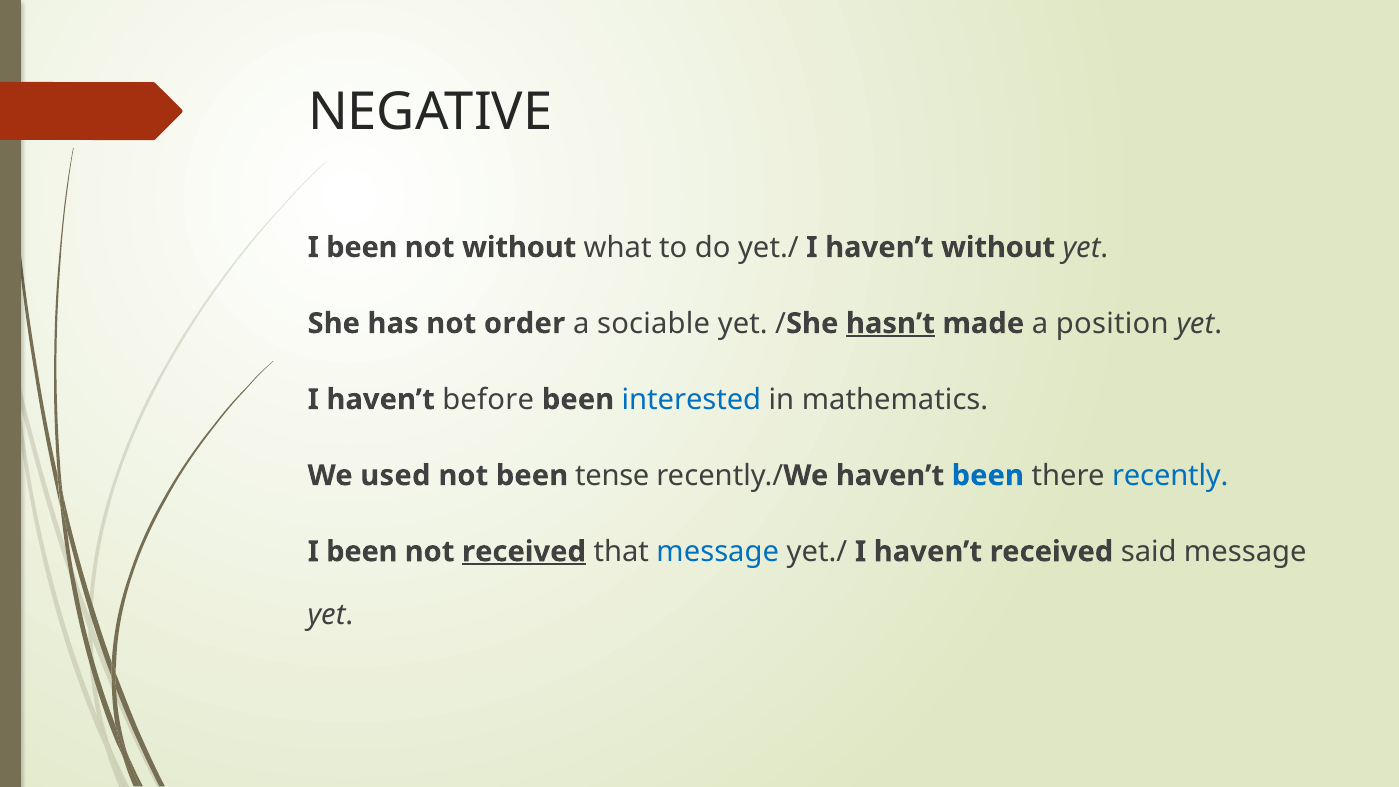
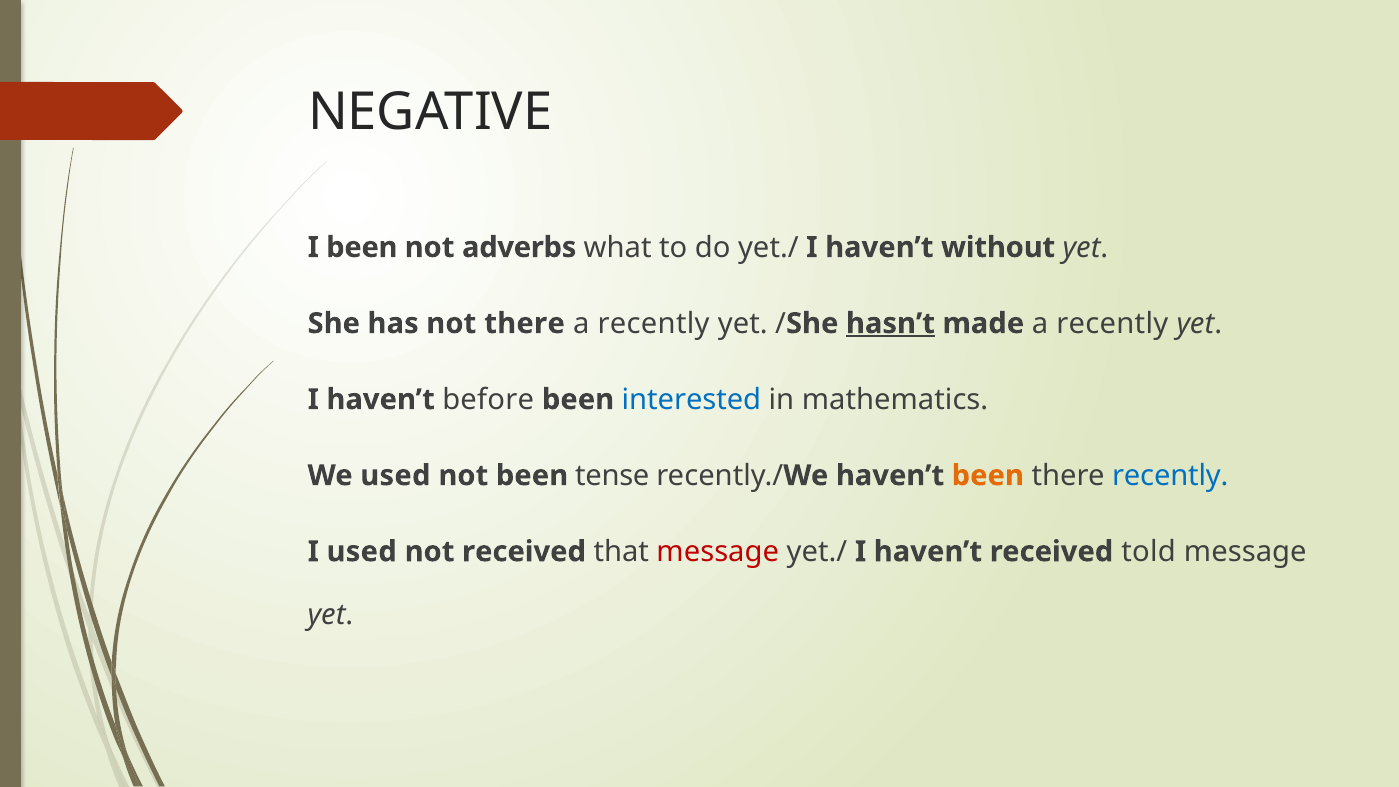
not without: without -> adverbs (519, 247)
not order: order -> there (525, 323)
sociable: sociable -> recently (654, 323)
made a position: position -> recently (1112, 323)
been colour: blue -> orange (988, 476)
been: been -> used (362, 552)
received underline: present -> none (524, 552)
message colour: blue -> red (718, 552)
said: said -> told (1149, 552)
